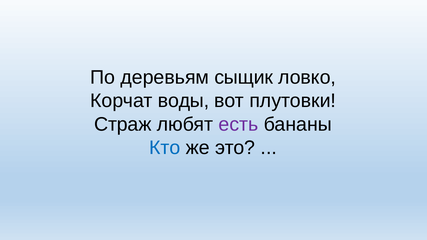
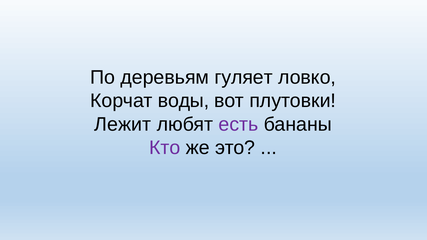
сыщик: сыщик -> гуляет (244, 77)
Страж: Страж -> Лежит (123, 124)
Кто colour: blue -> purple (165, 148)
